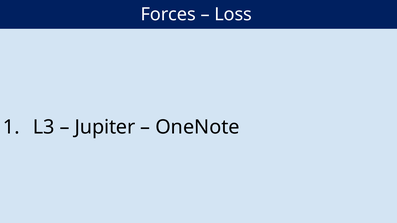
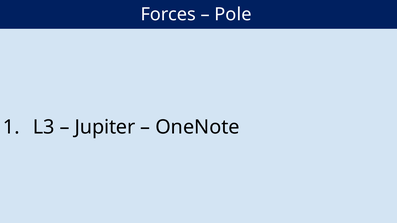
Loss: Loss -> Pole (233, 14)
